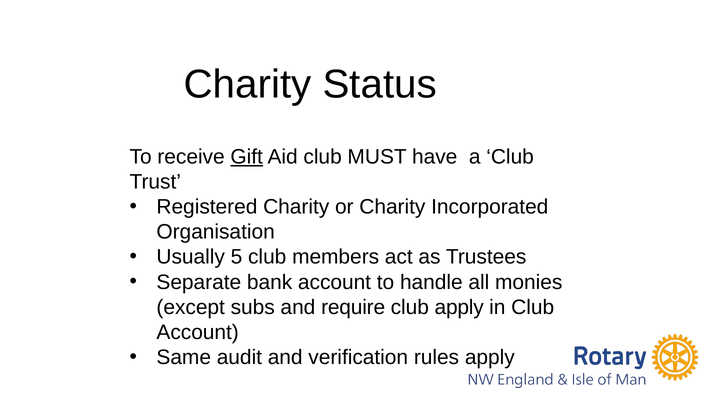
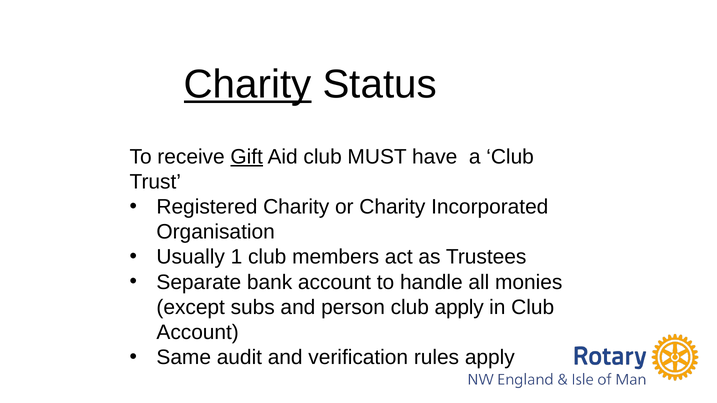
Charity underline: none -> present (248, 85)
5: 5 -> 1 (236, 257)
require: require -> person (353, 308)
